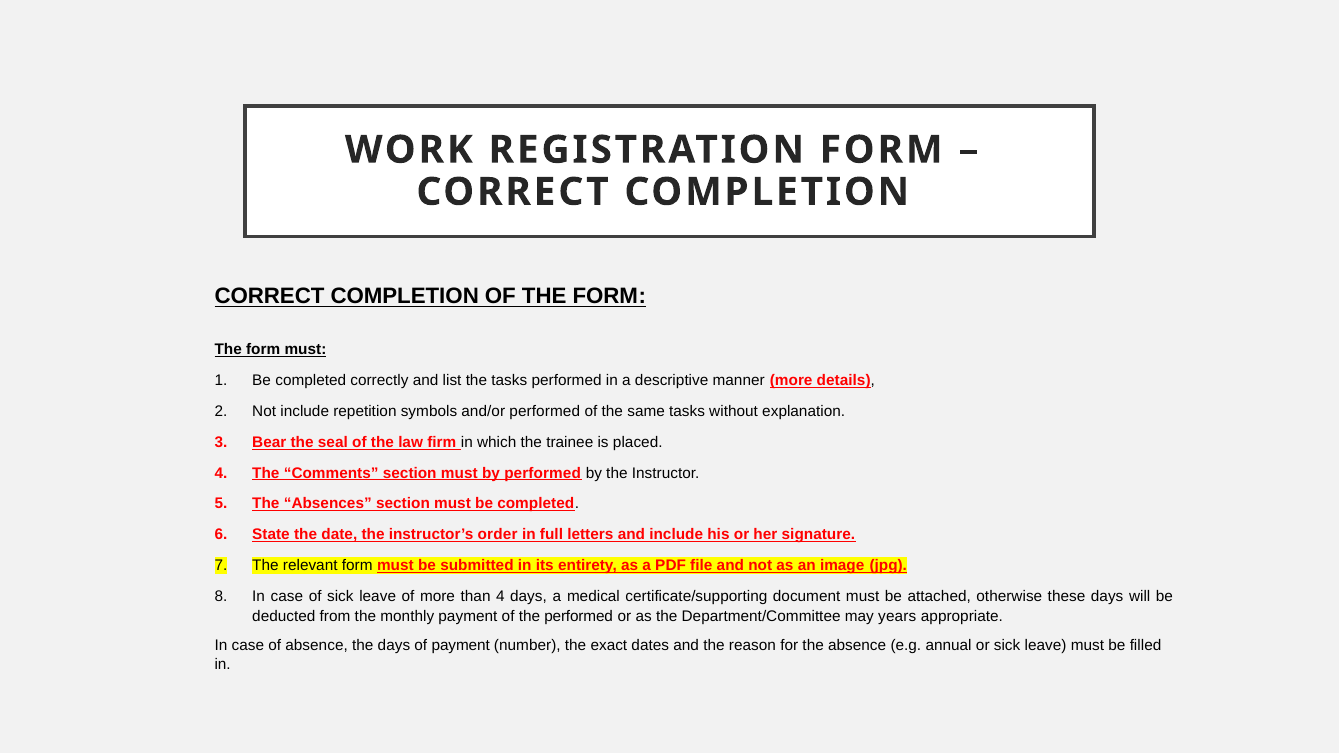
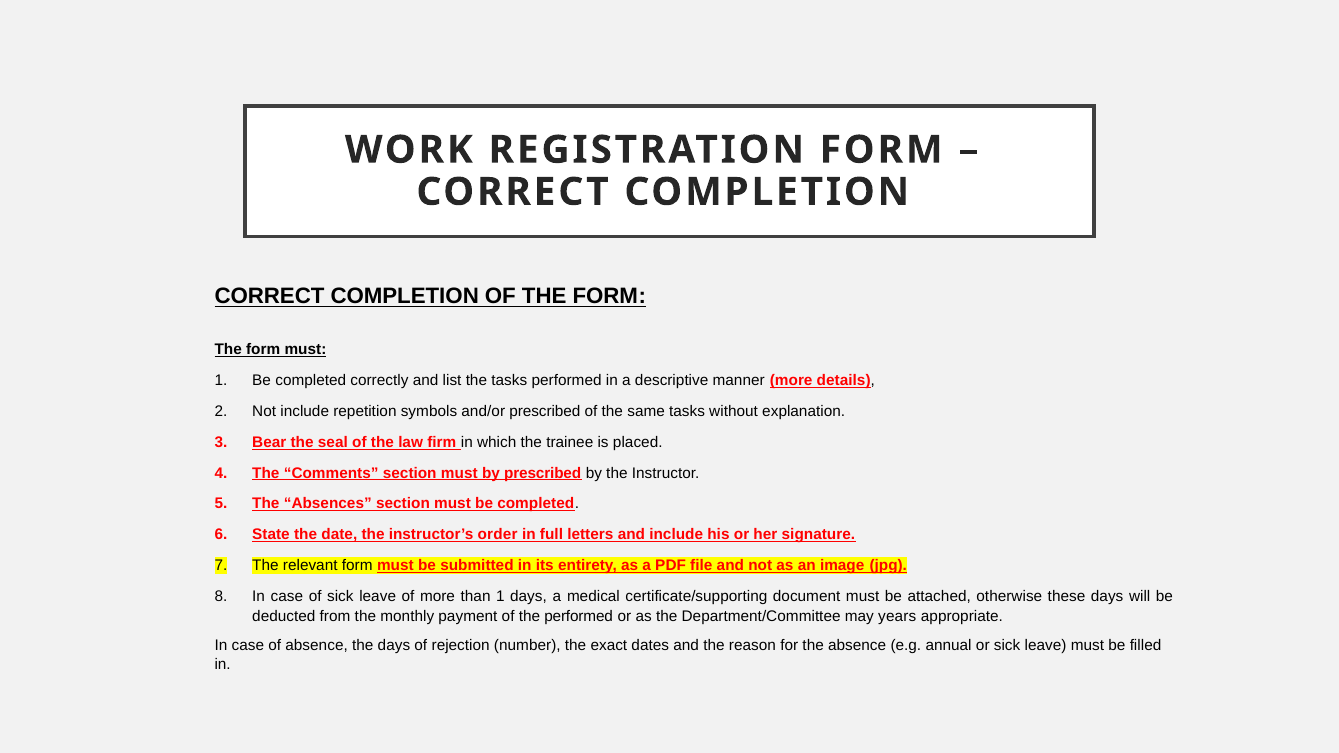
and/or performed: performed -> prescribed (545, 412)
by performed: performed -> prescribed (543, 473)
than 4: 4 -> 1 (500, 597)
of payment: payment -> rejection (461, 646)
